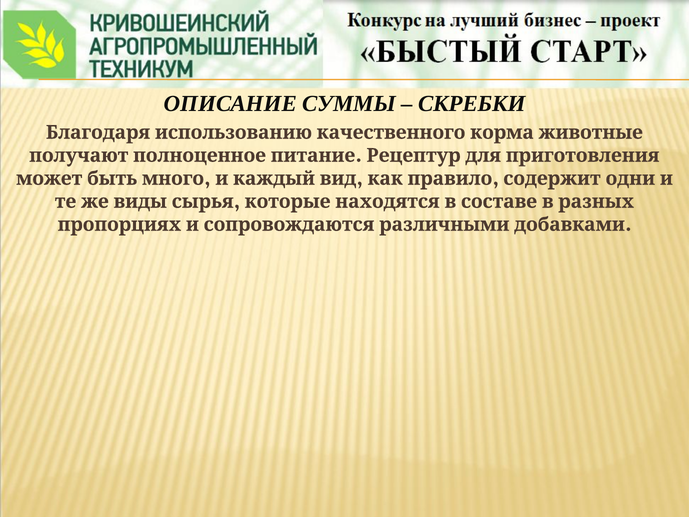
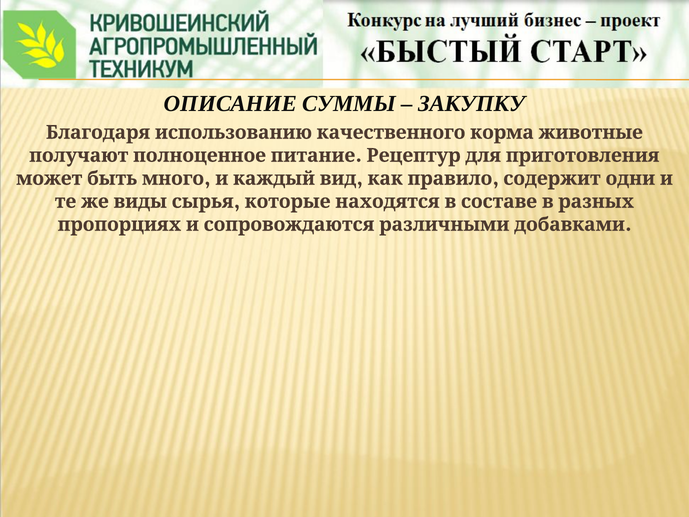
СКРЕБКИ: СКРЕБКИ -> ЗАКУПКУ (472, 104)
